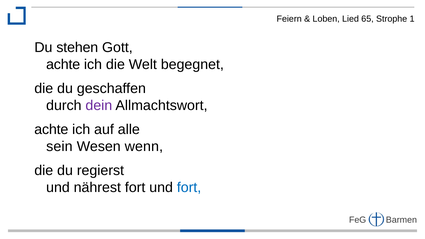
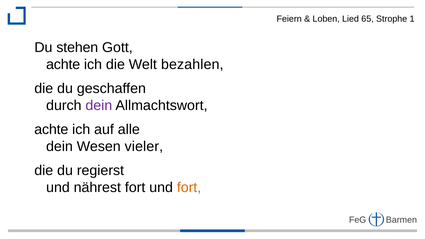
begegnet: begegnet -> bezahlen (192, 64)
sein: sein -> dein (59, 147)
wenn: wenn -> vieler (144, 147)
fort colour: blue -> orange (189, 188)
